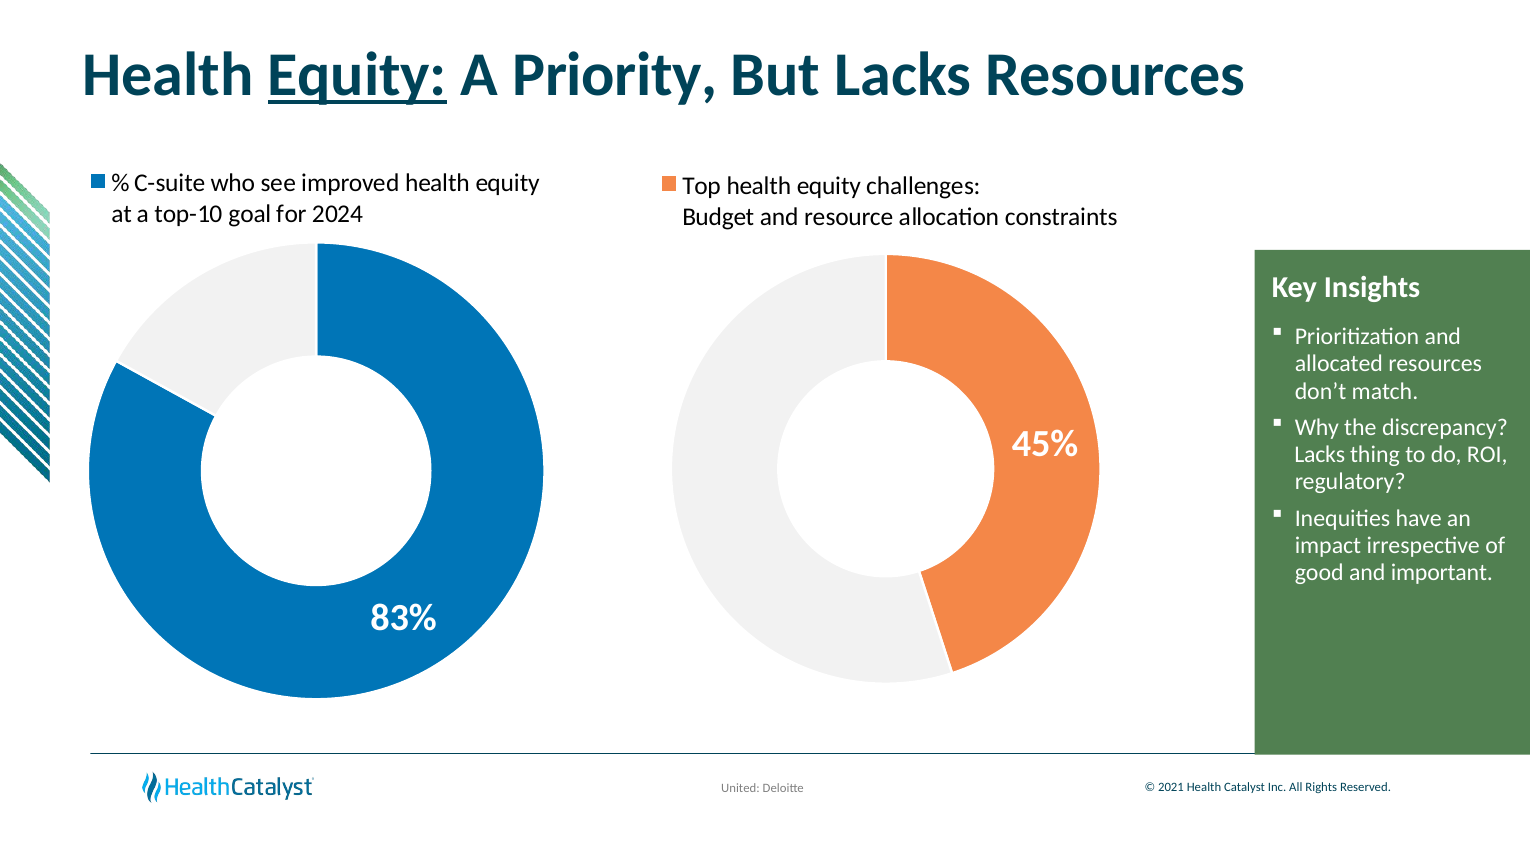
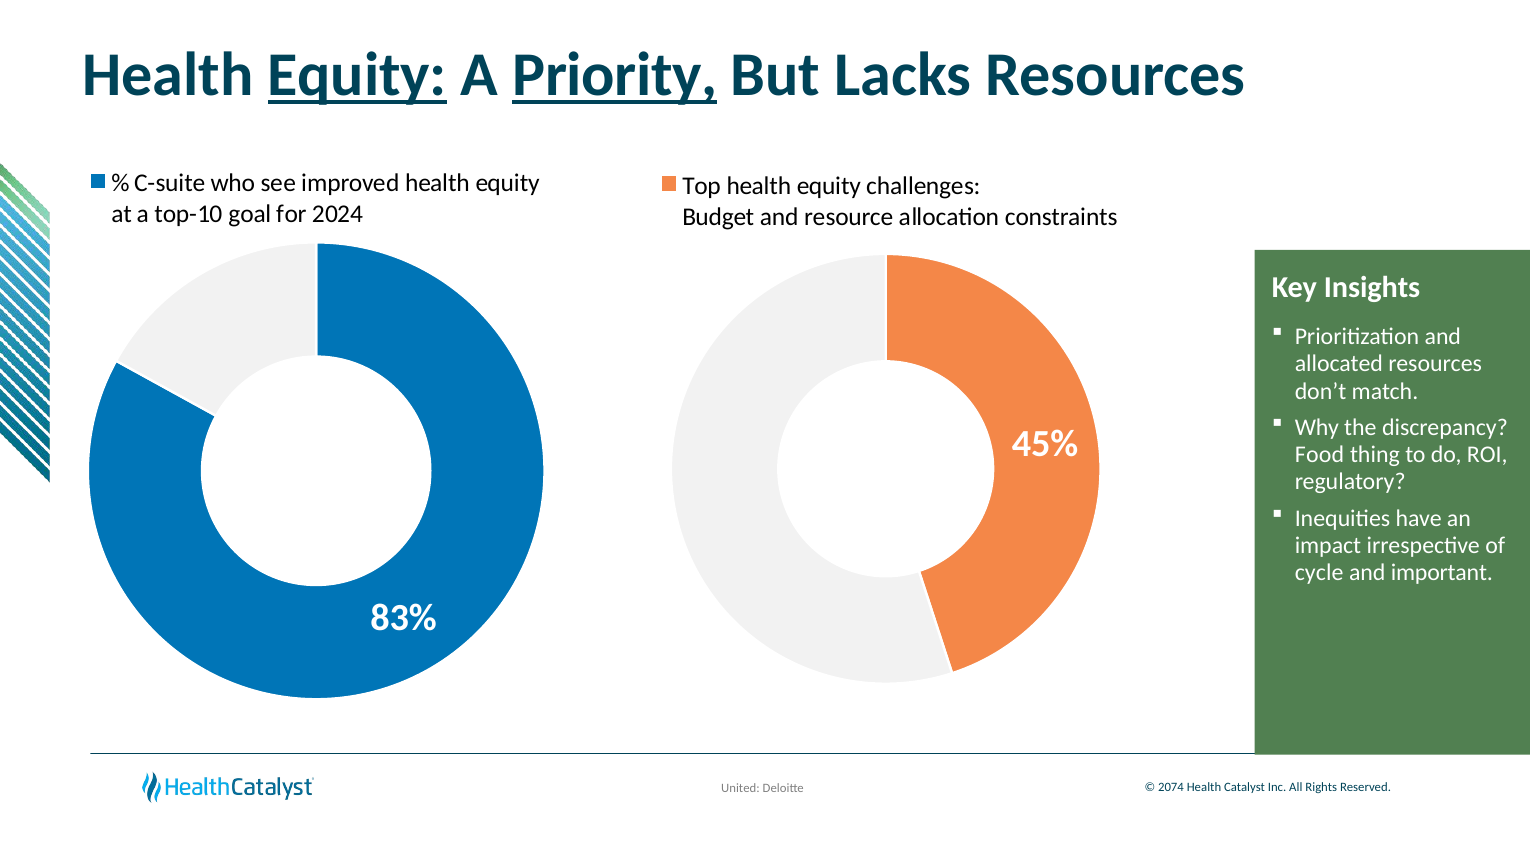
Priority underline: none -> present (615, 75)
Lacks: Lacks -> Food (1320, 455)
good: good -> cycle (1319, 573)
2021: 2021 -> 2074 (1171, 787)
